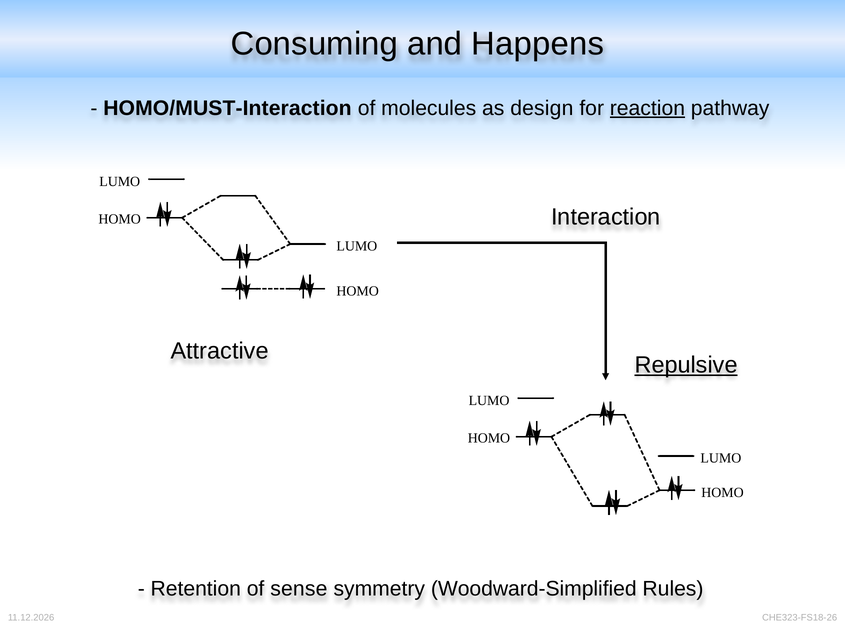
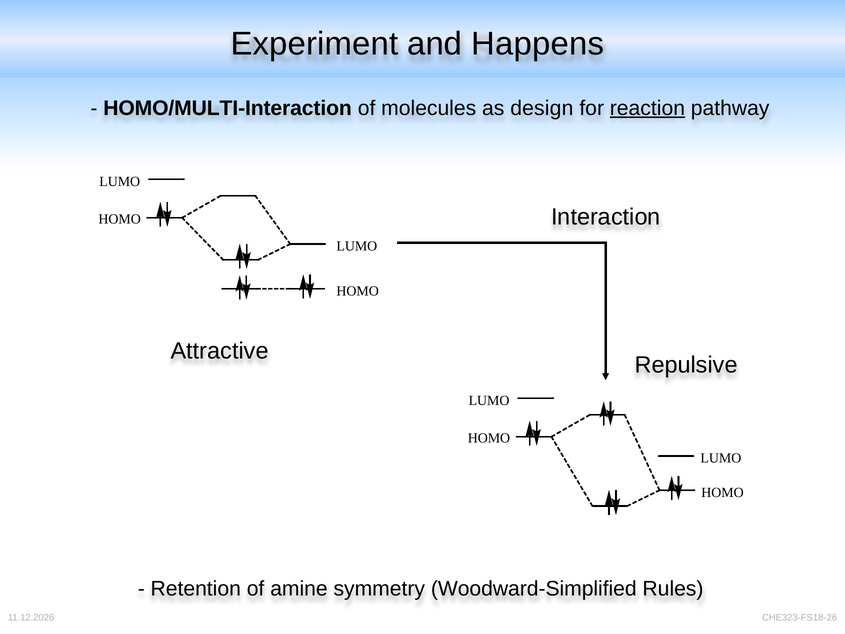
Consuming: Consuming -> Experiment (314, 44)
HOMO/MUST-Interaction: HOMO/MUST-Interaction -> HOMO/MULTI-Interaction (228, 108)
Repulsive underline: present -> none (686, 365)
sense: sense -> amine (299, 589)
